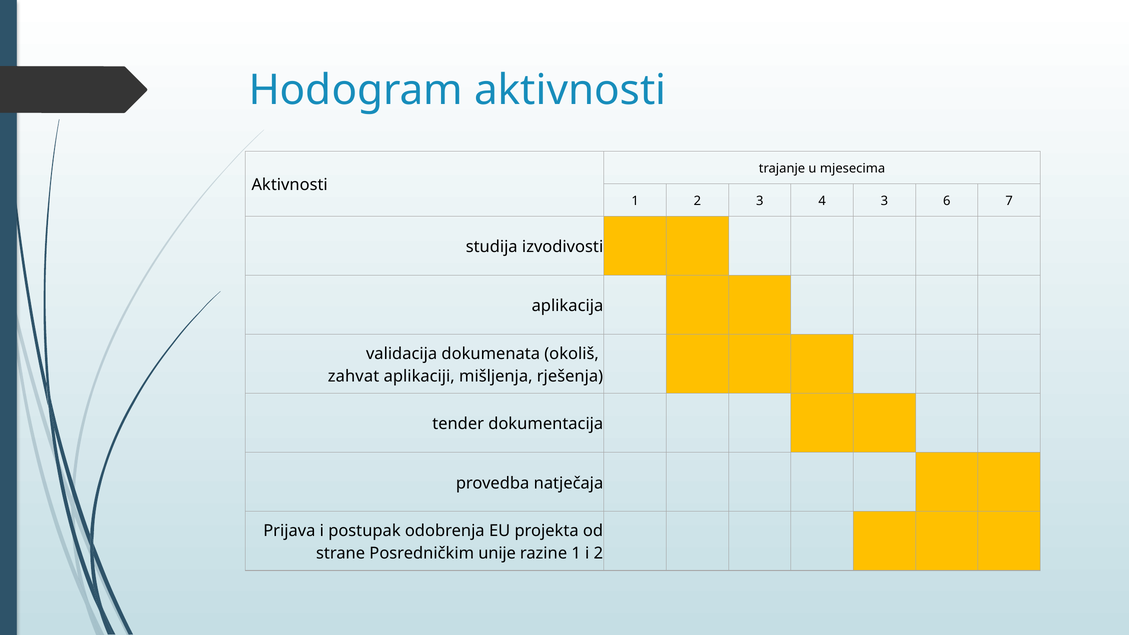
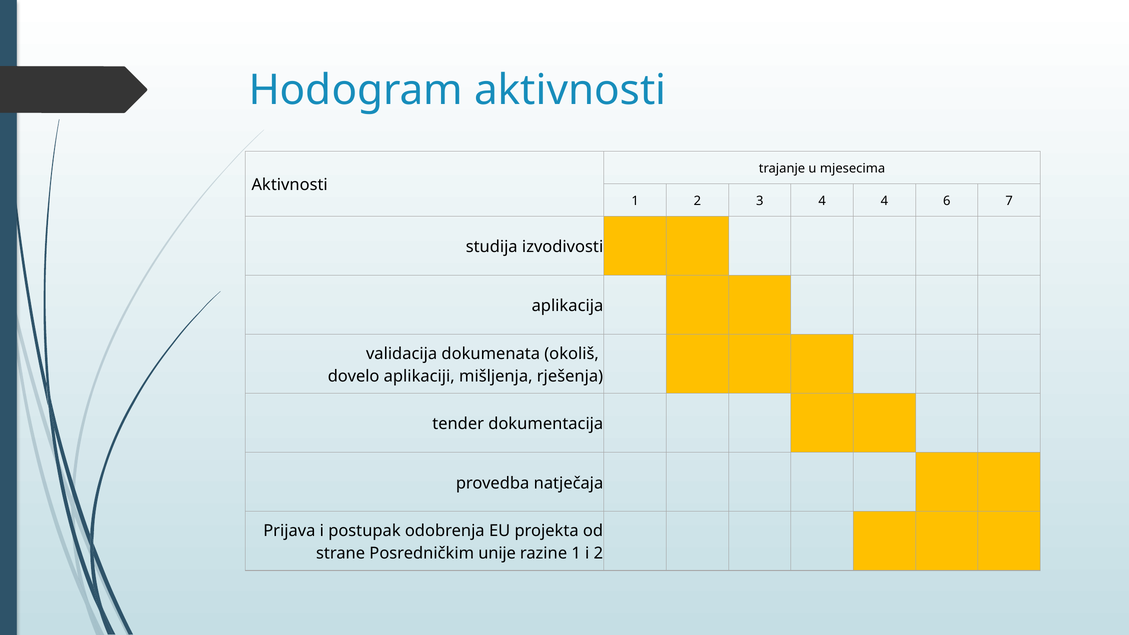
4 3: 3 -> 4 (884, 201)
zahvat: zahvat -> dovelo (354, 376)
